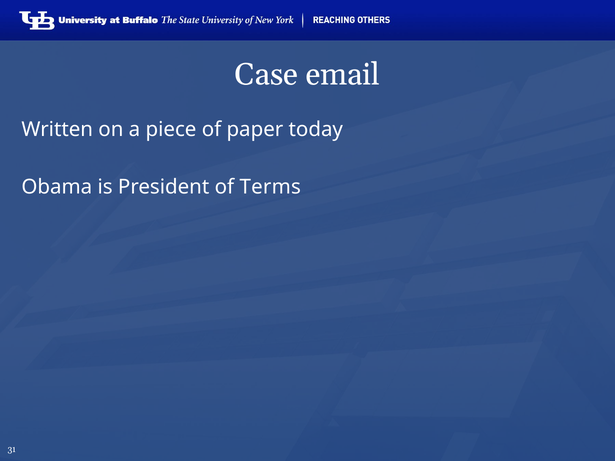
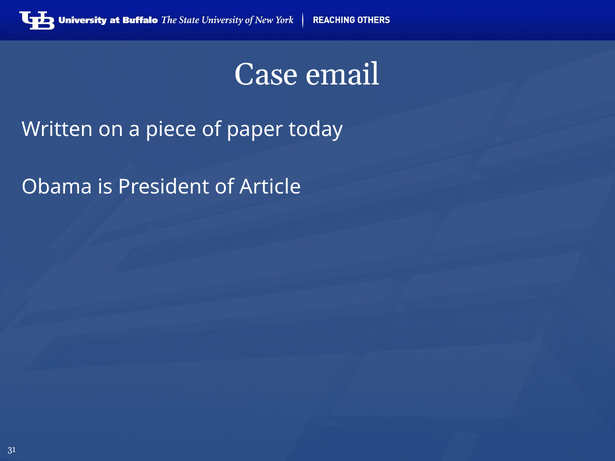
Terms: Terms -> Article (270, 187)
